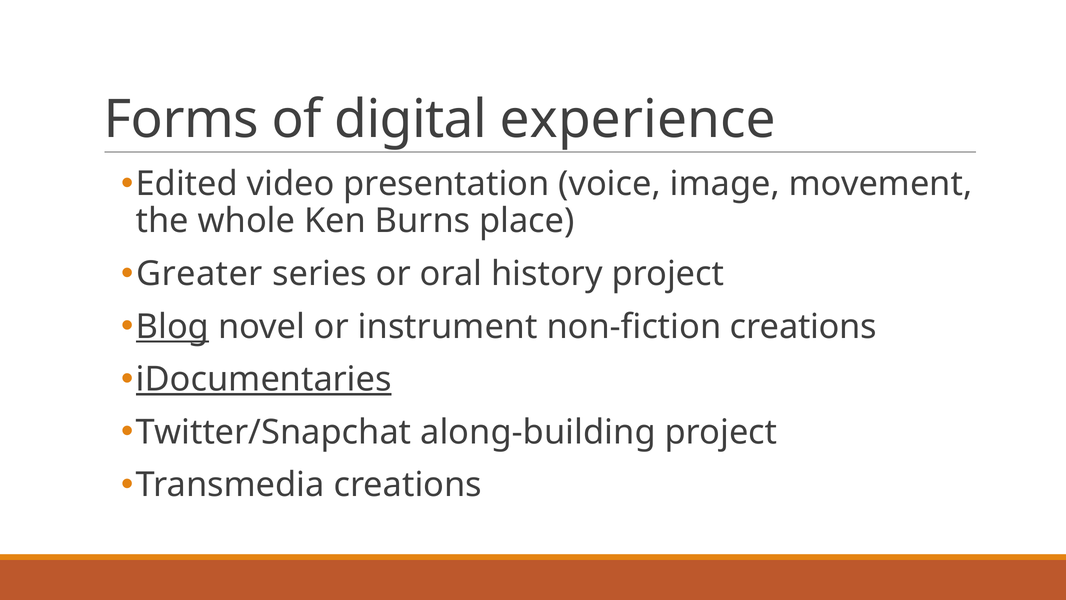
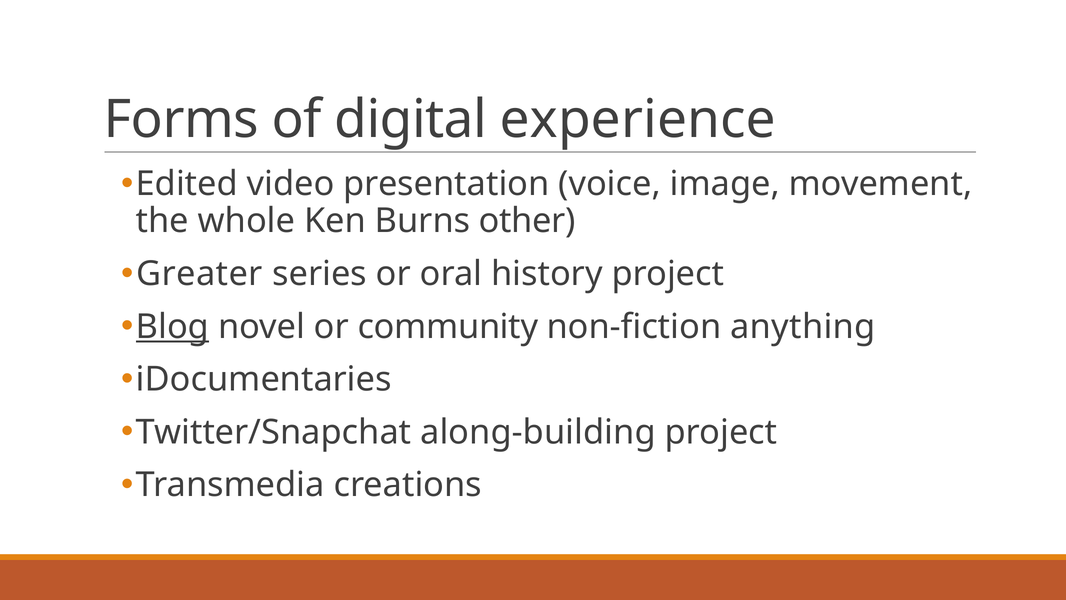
place: place -> other (527, 221)
instrument: instrument -> community (448, 326)
non-fiction creations: creations -> anything (803, 326)
iDocumentaries underline: present -> none (264, 379)
